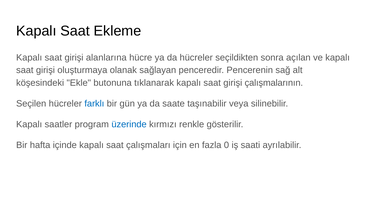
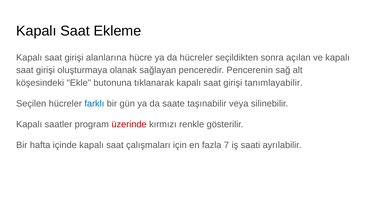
çalışmalarının: çalışmalarının -> tanımlayabilir (274, 83)
üzerinde colour: blue -> red (129, 125)
0: 0 -> 7 (226, 145)
